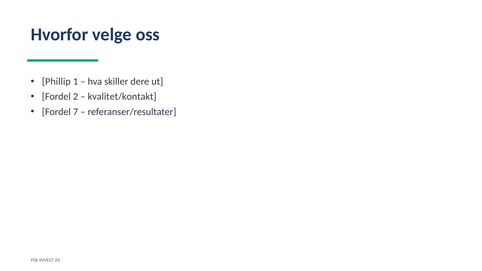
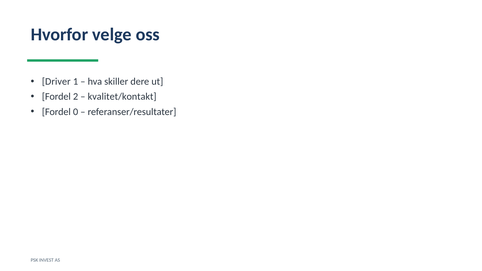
Phillip: Phillip -> Driver (56, 82)
7: 7 -> 0 (76, 112)
